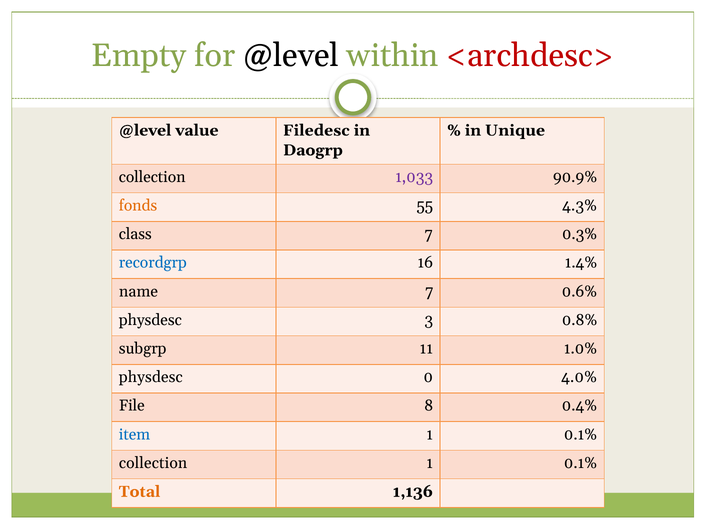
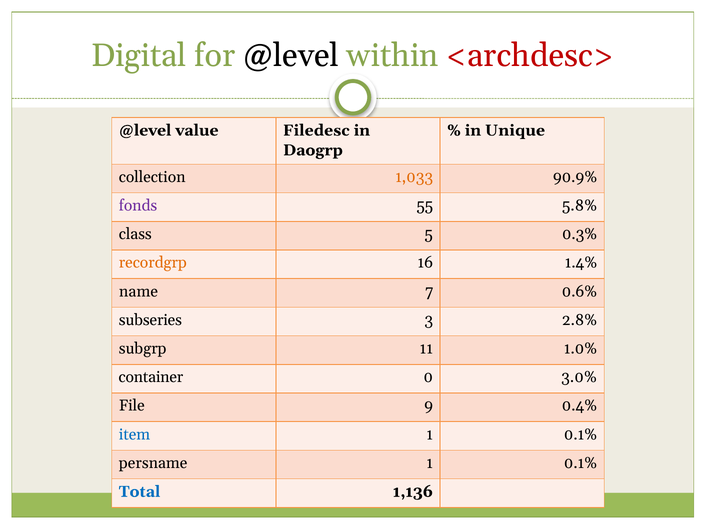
Empty: Empty -> Digital (139, 56)
1,033 colour: purple -> orange (414, 177)
fonds colour: orange -> purple (138, 206)
4.3%: 4.3% -> 5.8% (580, 206)
class 7: 7 -> 5 (429, 234)
recordgrp colour: blue -> orange (153, 263)
physdesc: physdesc -> subseries (150, 320)
0.8%: 0.8% -> 2.8% (580, 320)
physdesc: physdesc -> container (151, 378)
4.0%: 4.0% -> 3.0% (579, 378)
8: 8 -> 9 (429, 406)
collection: collection -> persname (153, 463)
Total colour: orange -> blue (140, 492)
